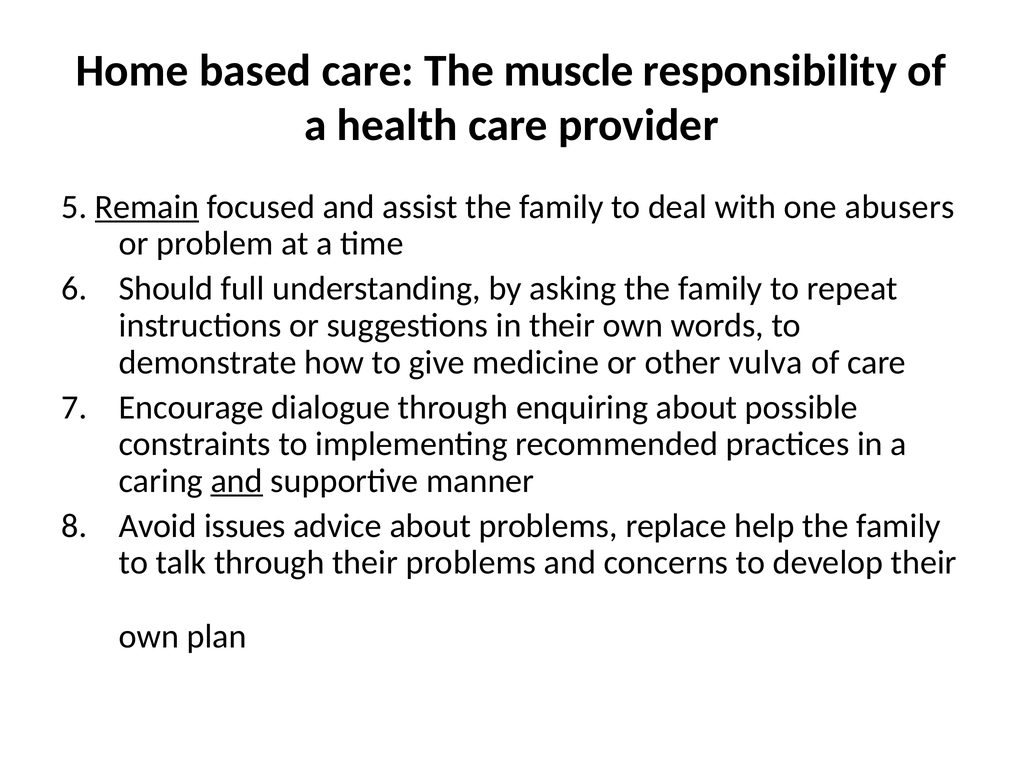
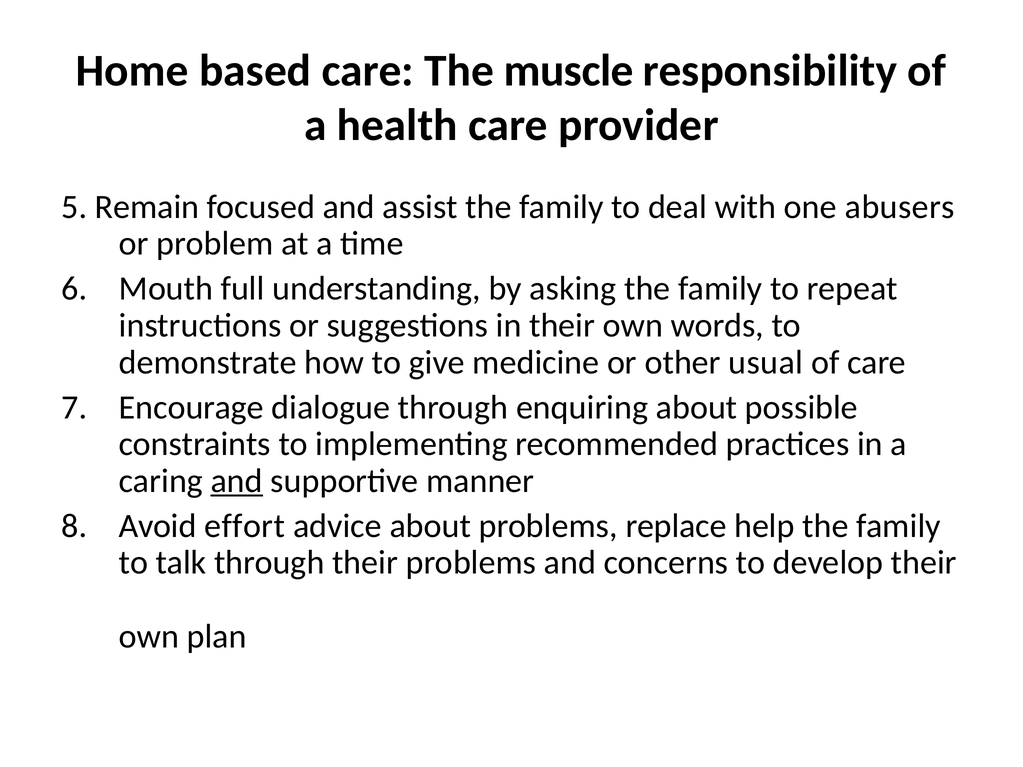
Remain underline: present -> none (147, 207)
Should: Should -> Mouth (166, 289)
vulva: vulva -> usual (766, 362)
issues: issues -> effort (245, 526)
